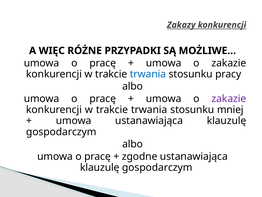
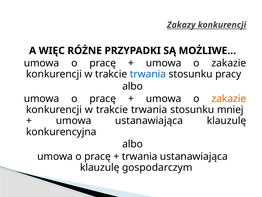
zakazie colour: purple -> orange (229, 98)
gospodarczym: gospodarczym -> konkurencyjna (61, 132)
zgodne: zgodne -> trwania (140, 156)
